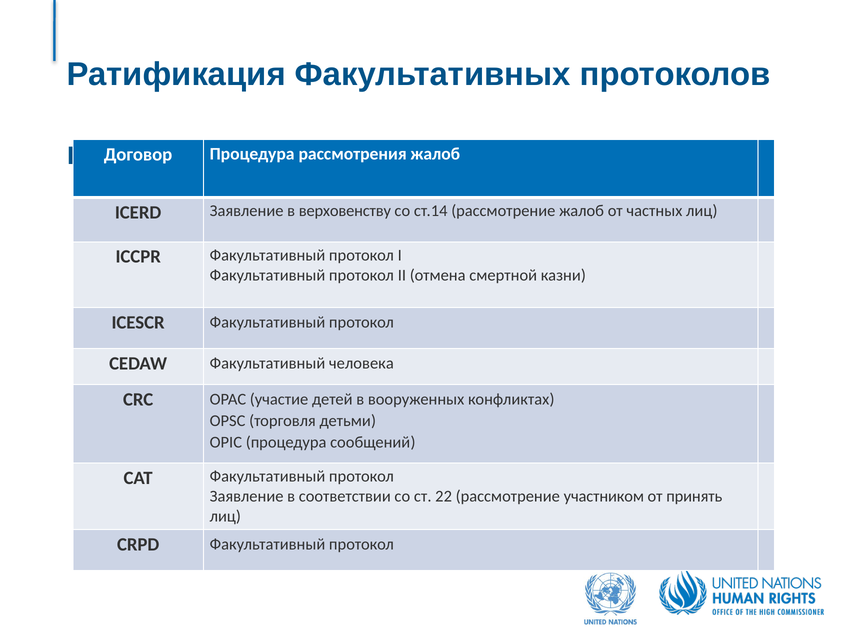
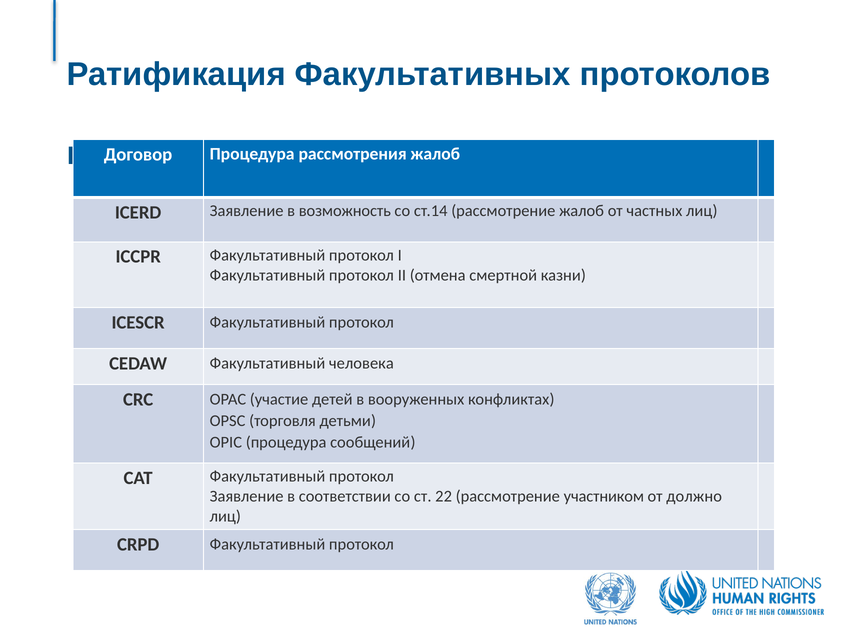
верховенству: верховенству -> возможность (345, 211)
принять: принять -> должно (694, 497)
